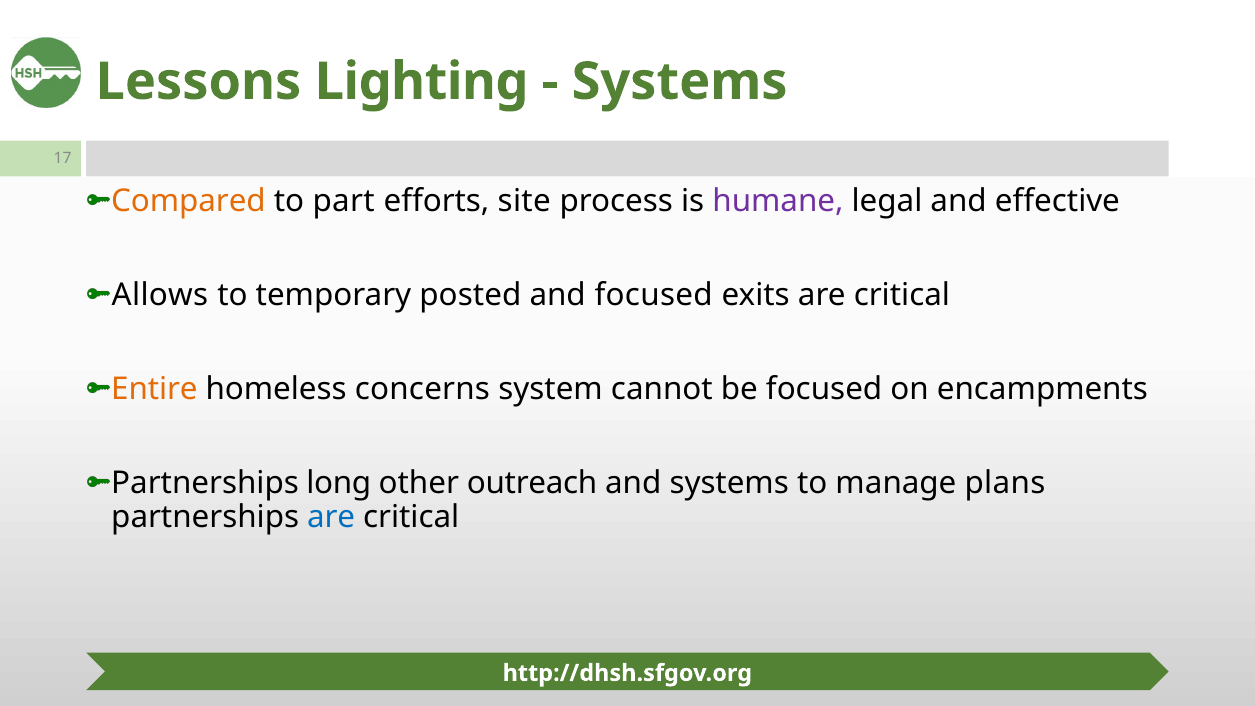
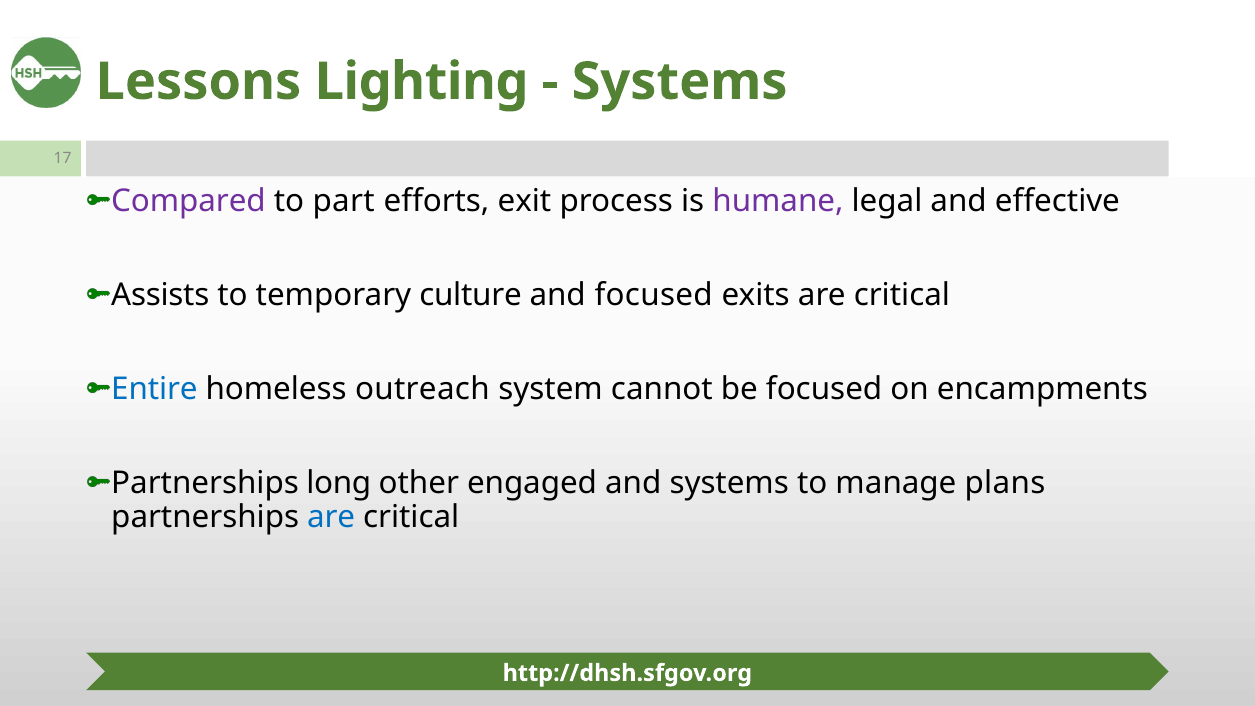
Compared colour: orange -> purple (188, 201)
site: site -> exit (524, 201)
Allows: Allows -> Assists (160, 295)
posted: posted -> culture (471, 295)
Entire colour: orange -> blue (154, 389)
concerns: concerns -> outreach (422, 389)
outreach: outreach -> engaged (532, 483)
